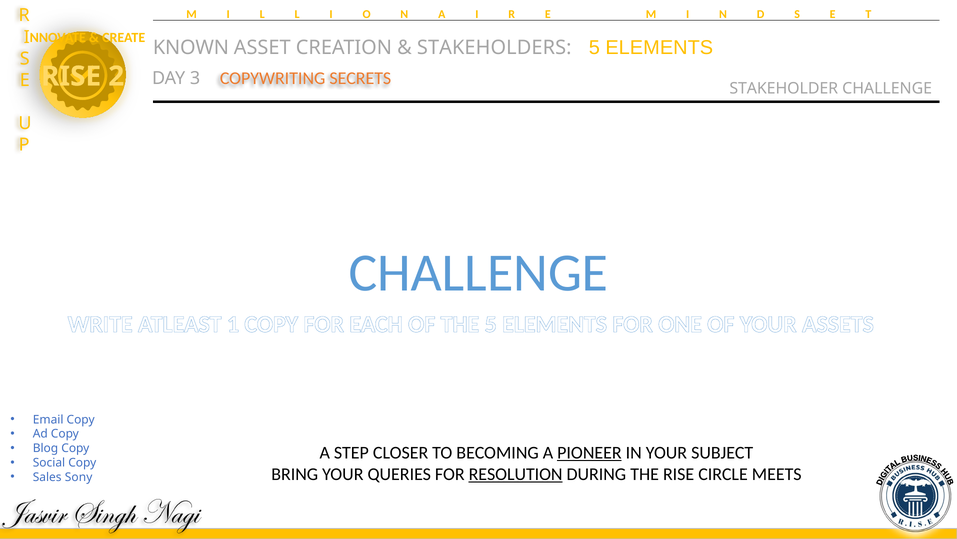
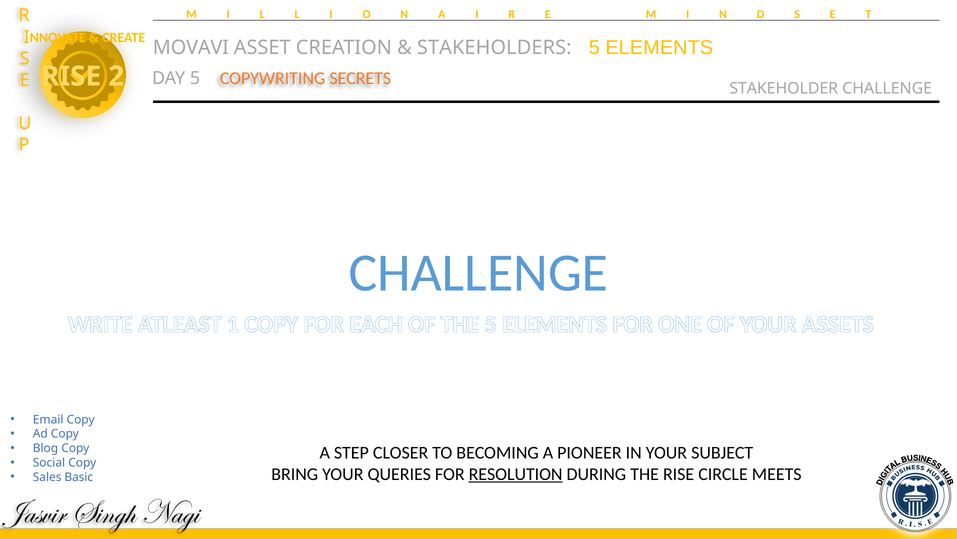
KNOWN: KNOWN -> MOVAVI (191, 48)
DAY 3: 3 -> 5 (195, 78)
PIONEER underline: present -> none (589, 452)
Sony: Sony -> Basic (79, 477)
